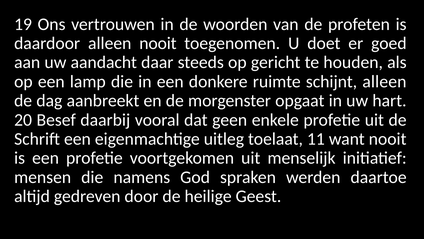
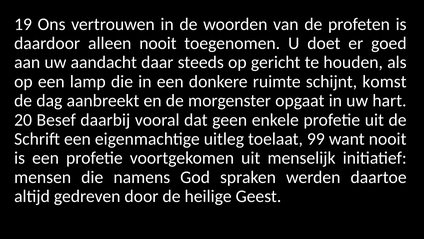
schijnt alleen: alleen -> komst (384, 81)
11: 11 -> 99 (316, 139)
